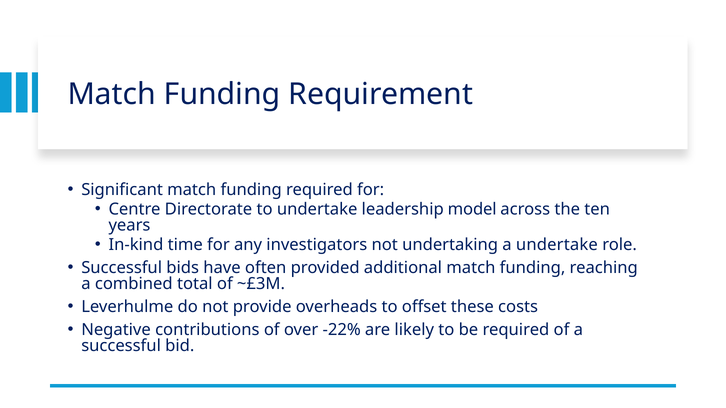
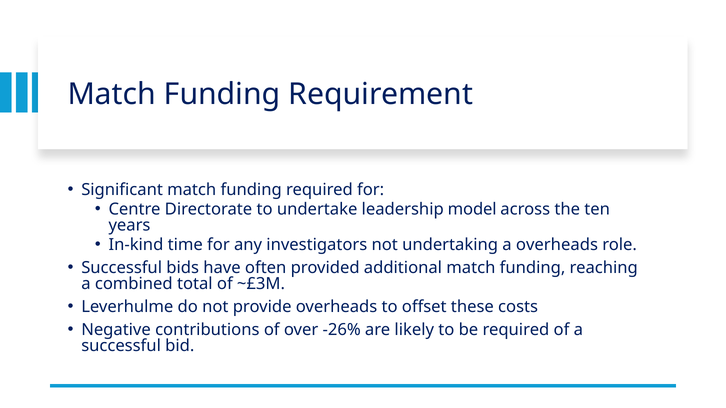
a undertake: undertake -> overheads (557, 245)
-22%: -22% -> -26% (342, 330)
